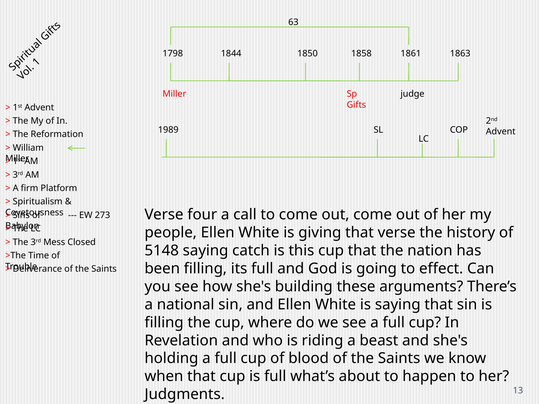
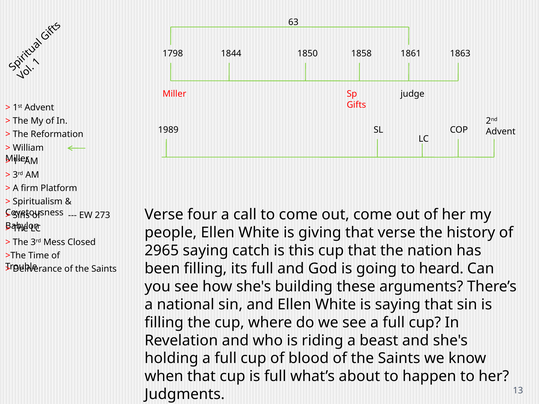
5148: 5148 -> 2965 (162, 251)
effect: effect -> heard (441, 269)
